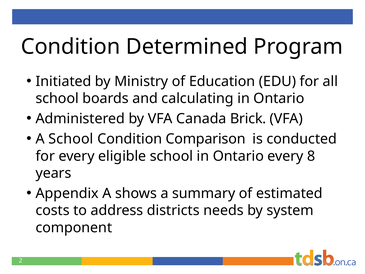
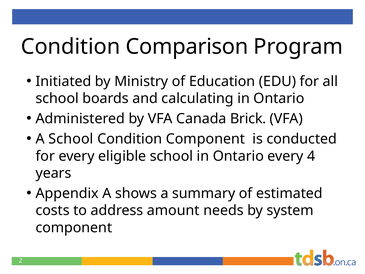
Determined: Determined -> Comparison (187, 47)
Condition Comparison: Comparison -> Component (205, 139)
8: 8 -> 4 (311, 156)
districts: districts -> amount (173, 210)
